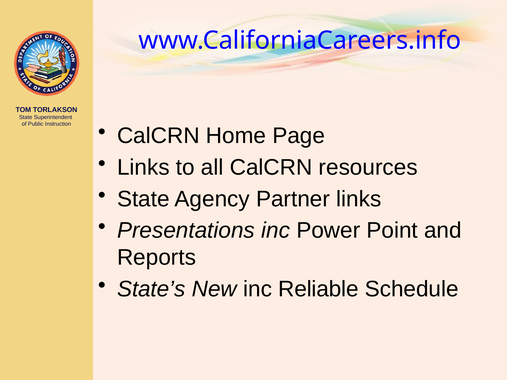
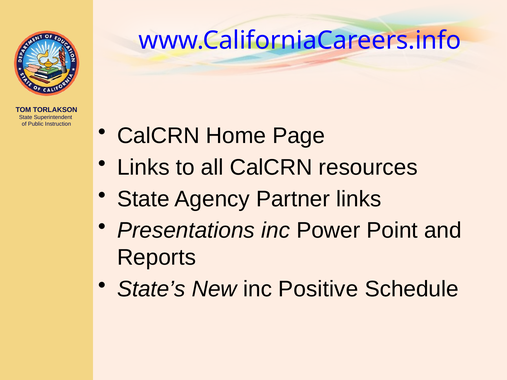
Reliable: Reliable -> Positive (318, 289)
